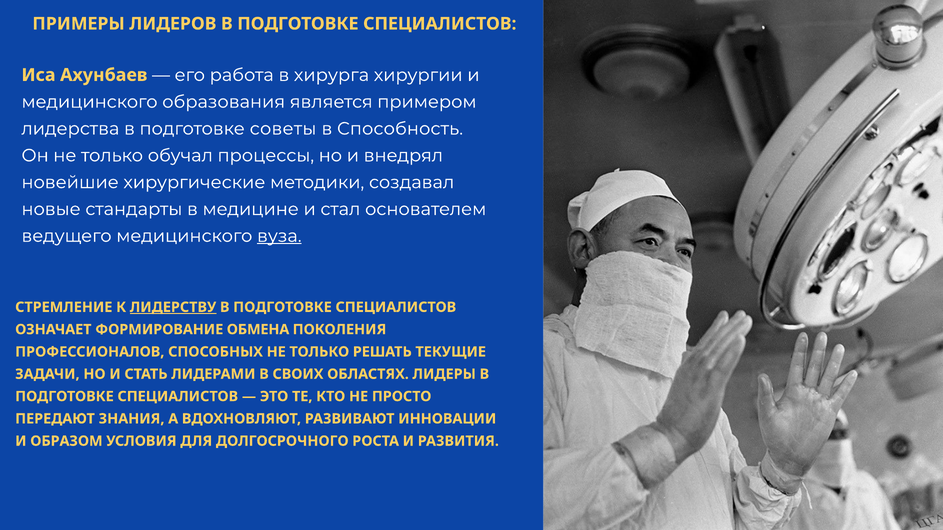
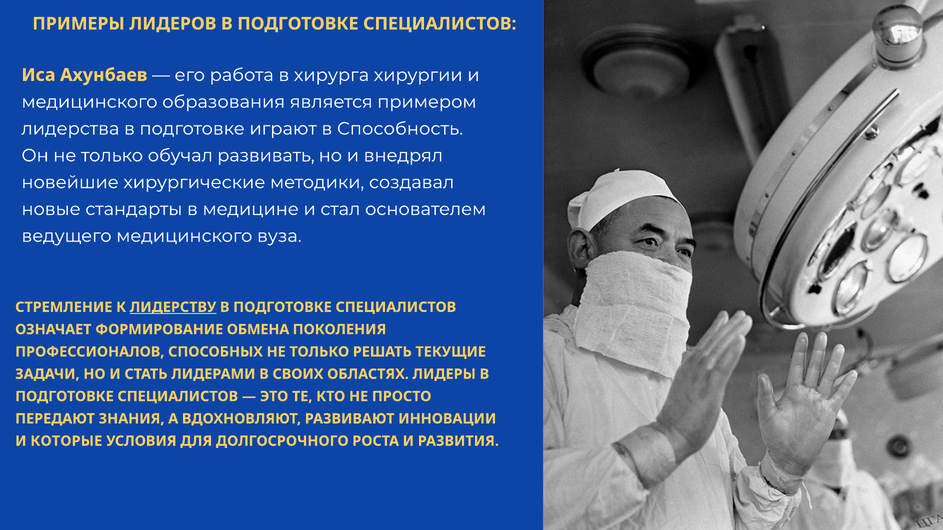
советы: советы -> играют (283, 129)
процессы: процессы -> развивать (266, 156)
вуза underline: present -> none (279, 236)
ОБРАЗОМ: ОБРАЗОМ -> КОТОРЫЕ (66, 441)
